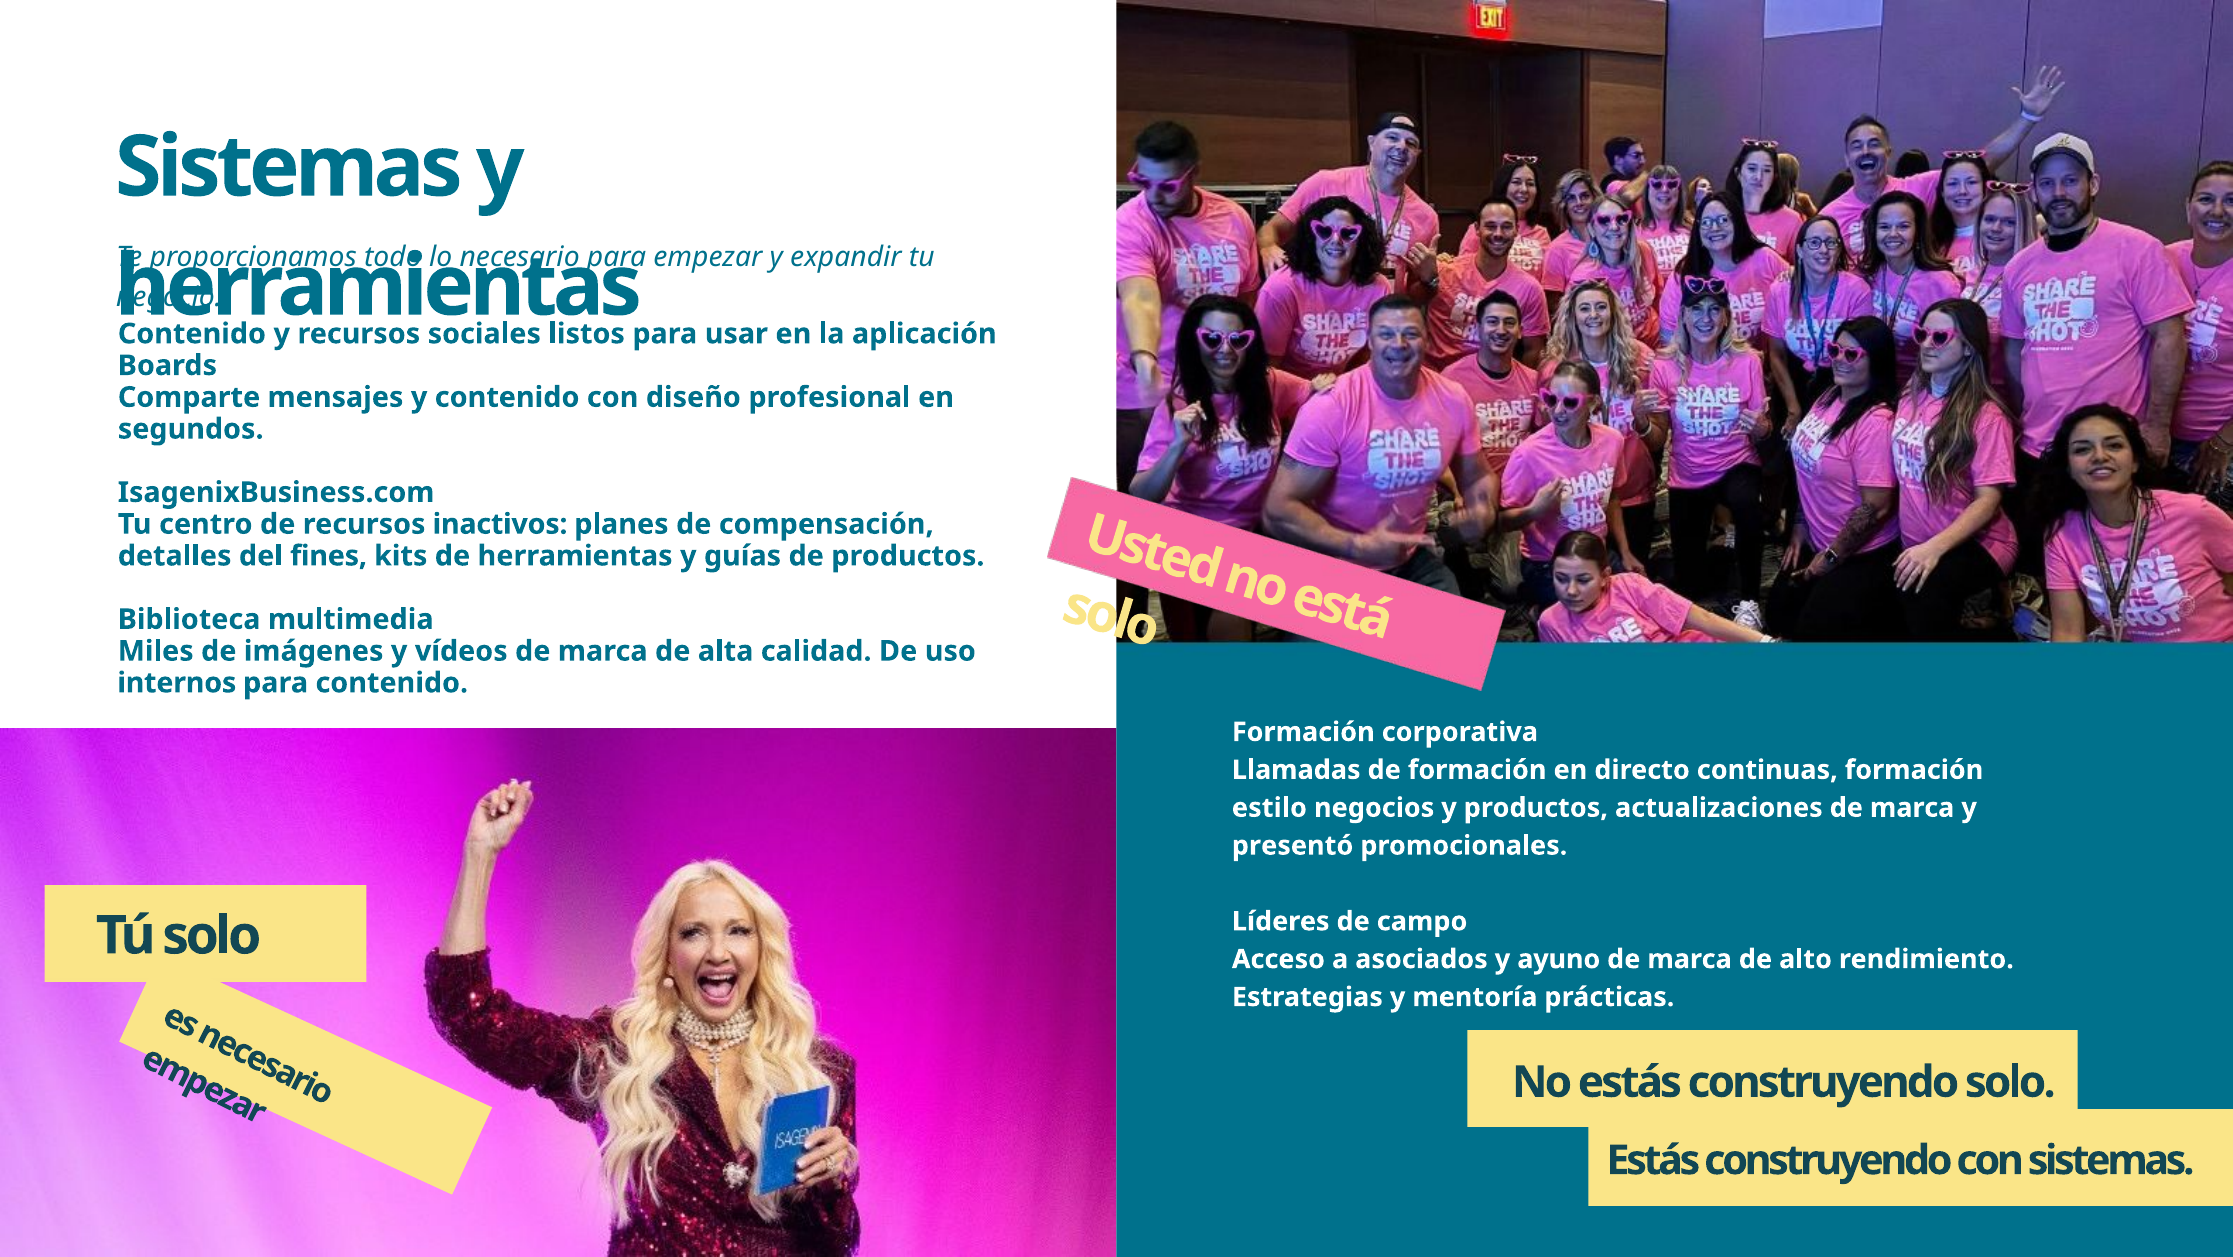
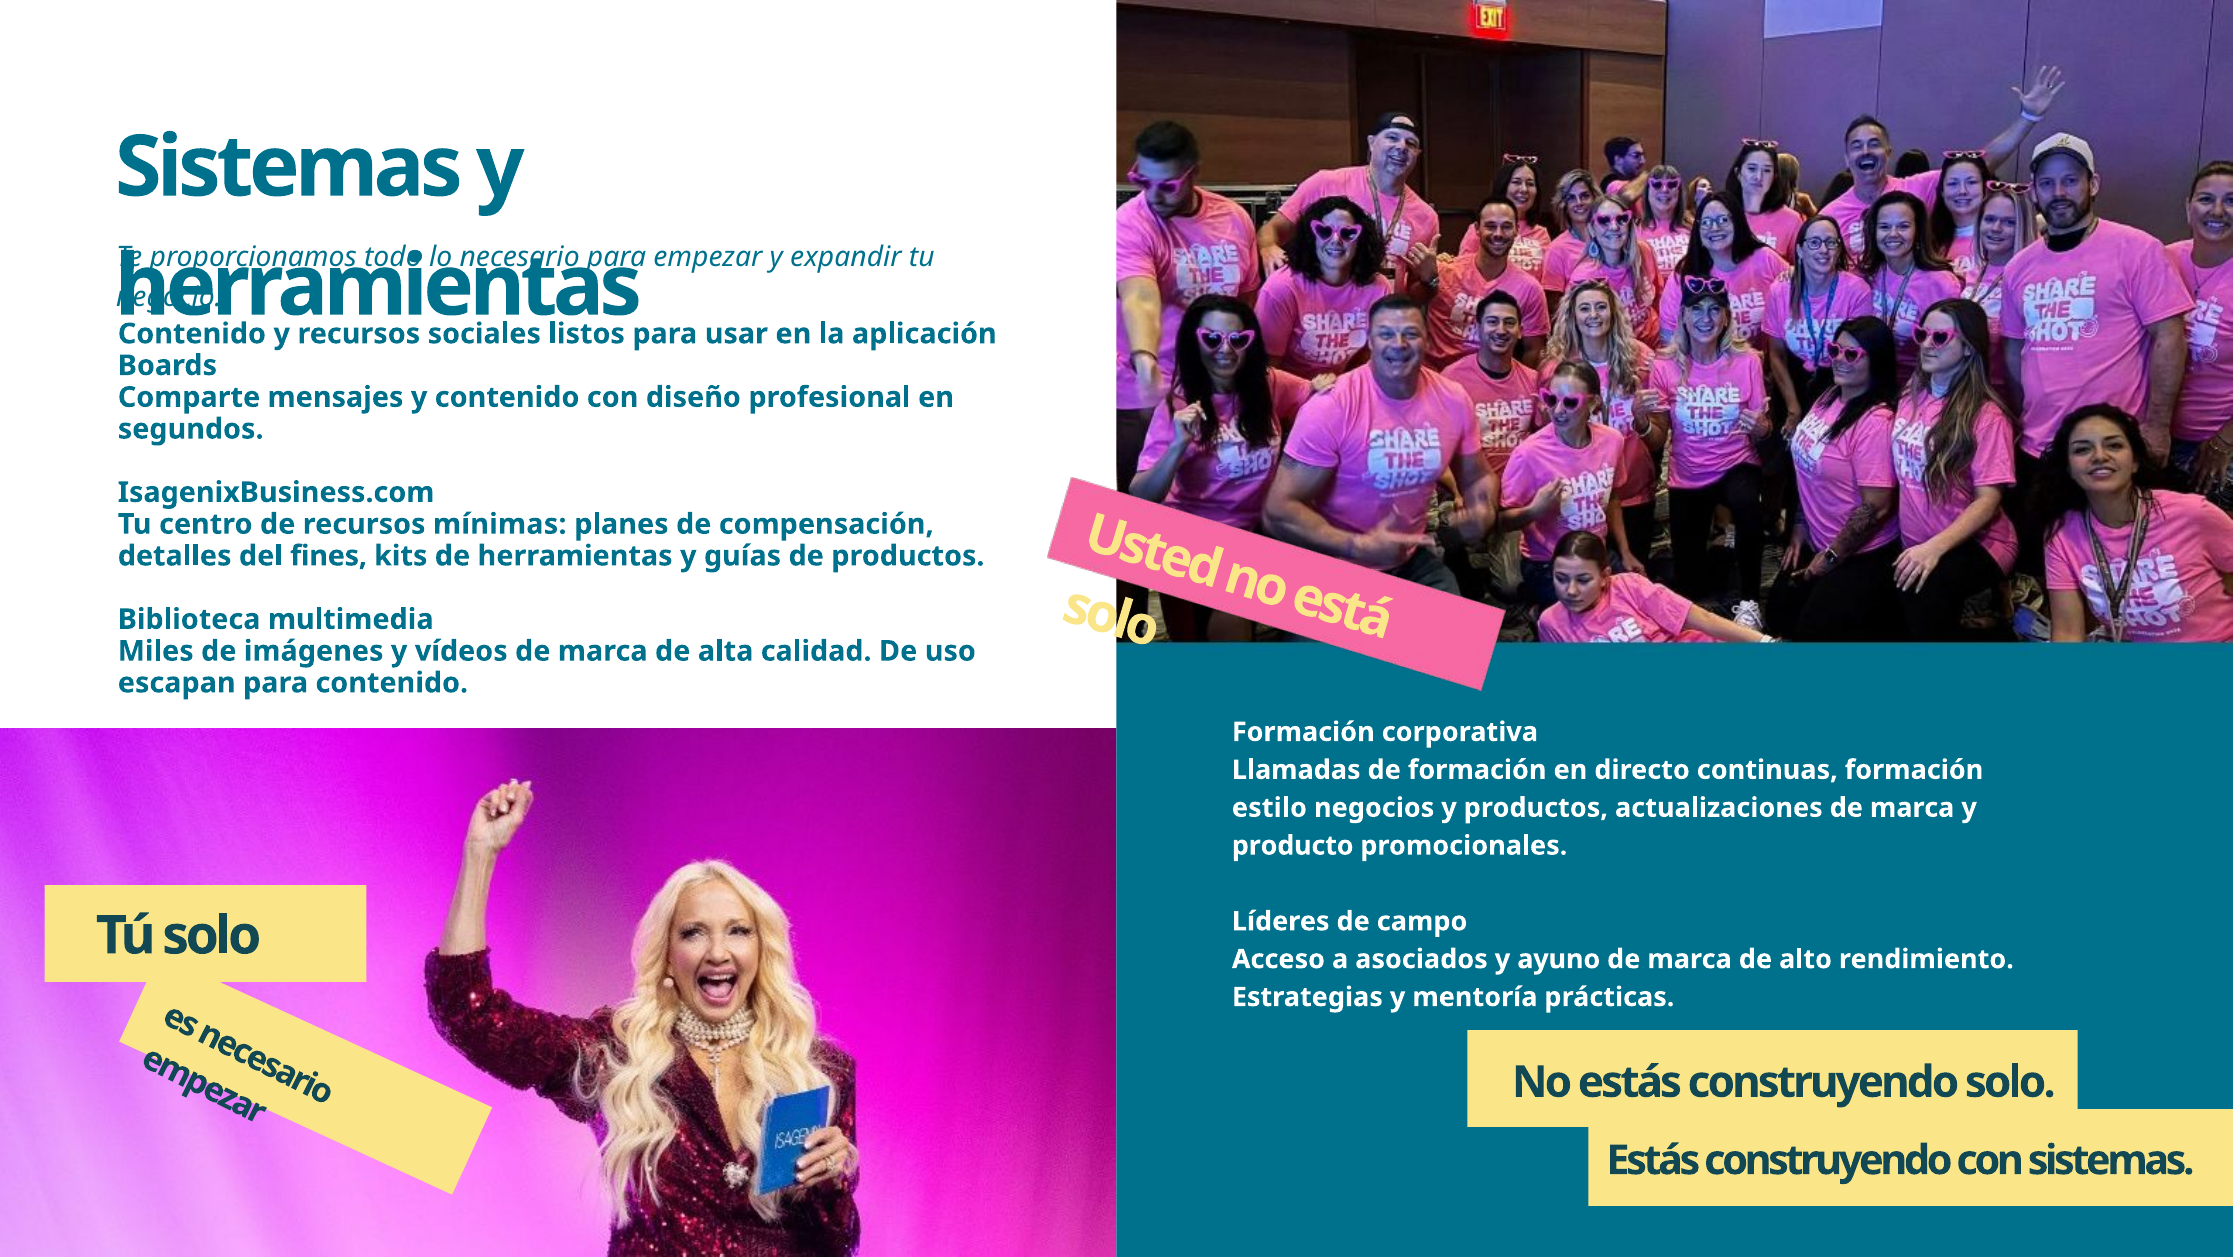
inactivos: inactivos -> mínimas (500, 524)
internos: internos -> escapan (177, 683)
presentó: presentó -> producto (1293, 846)
